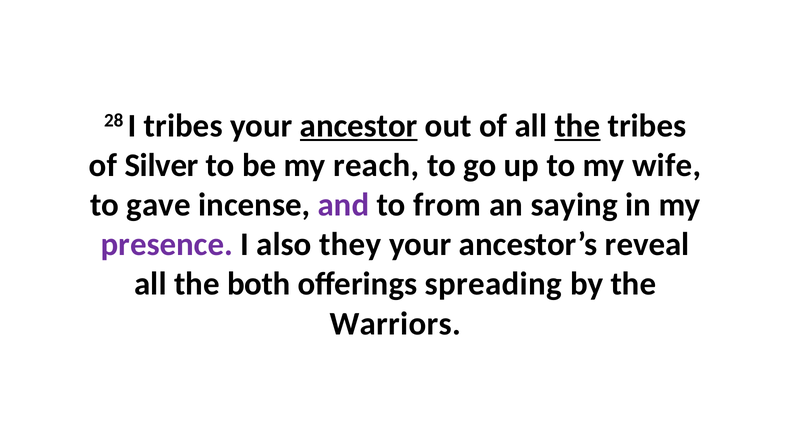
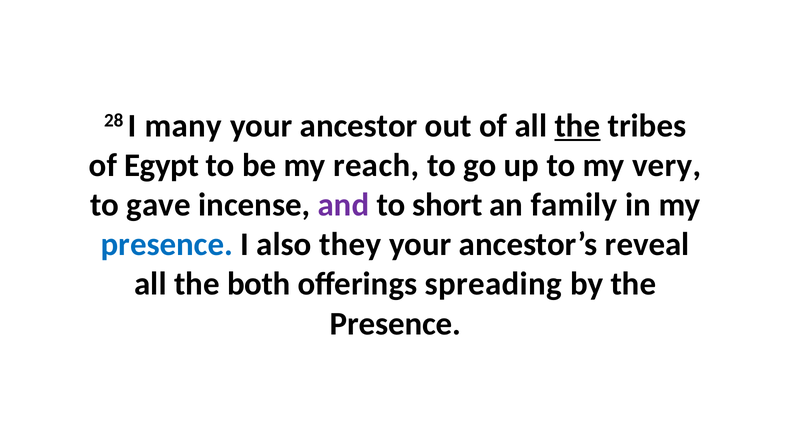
I tribes: tribes -> many (183, 126)
ancestor underline: present -> none (359, 126)
Silver: Silver -> Egypt (162, 165)
wife: wife -> very (667, 165)
from: from -> short (448, 205)
saying: saying -> family (574, 205)
presence colour: purple -> blue (167, 245)
Warriors: Warriors -> Presence (396, 324)
